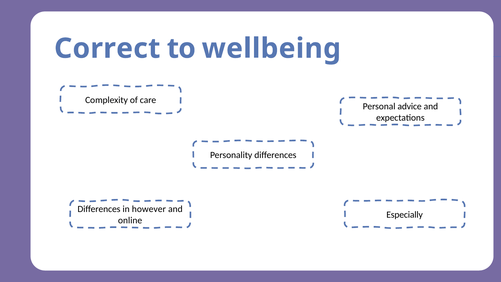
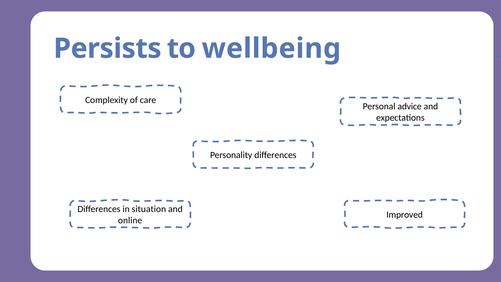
Correct: Correct -> Persists (108, 48)
however: however -> situation (149, 209)
Especially: Especially -> Improved (405, 215)
